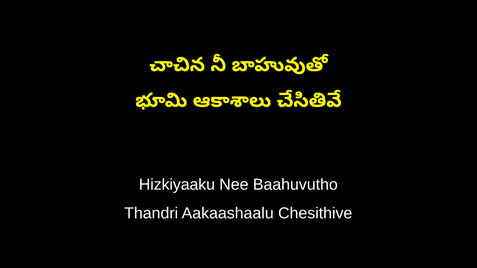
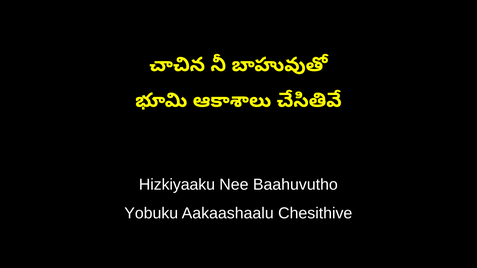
Thandri: Thandri -> Yobuku (151, 213)
